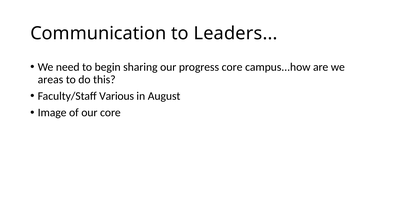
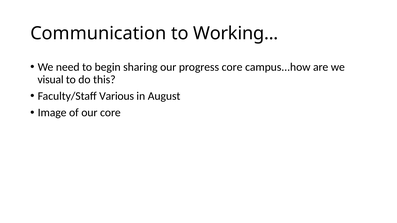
Leaders: Leaders -> Working (236, 33)
areas: areas -> visual (51, 80)
